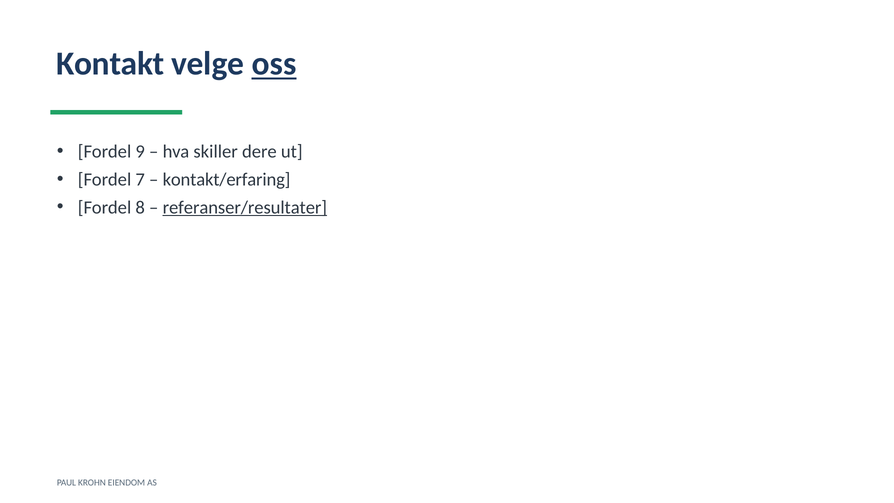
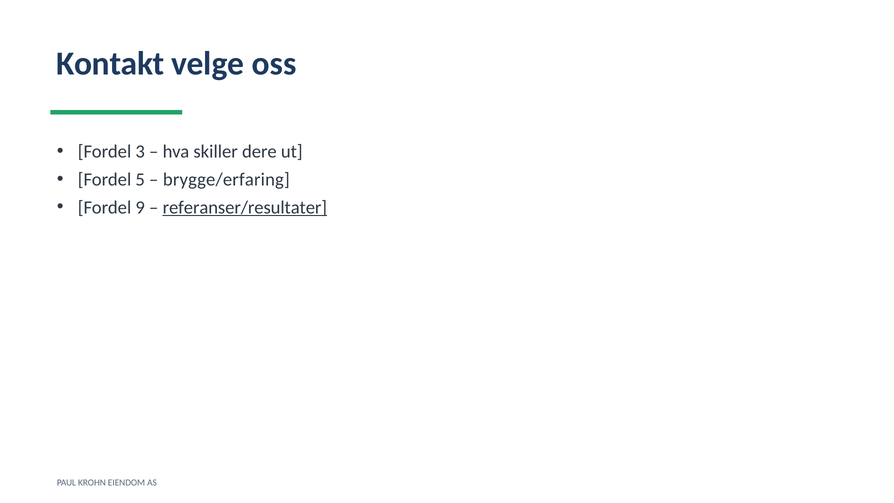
oss underline: present -> none (274, 64)
9: 9 -> 3 (140, 151)
7: 7 -> 5 (140, 179)
kontakt/erfaring: kontakt/erfaring -> brygge/erfaring (226, 179)
8: 8 -> 9 (140, 207)
